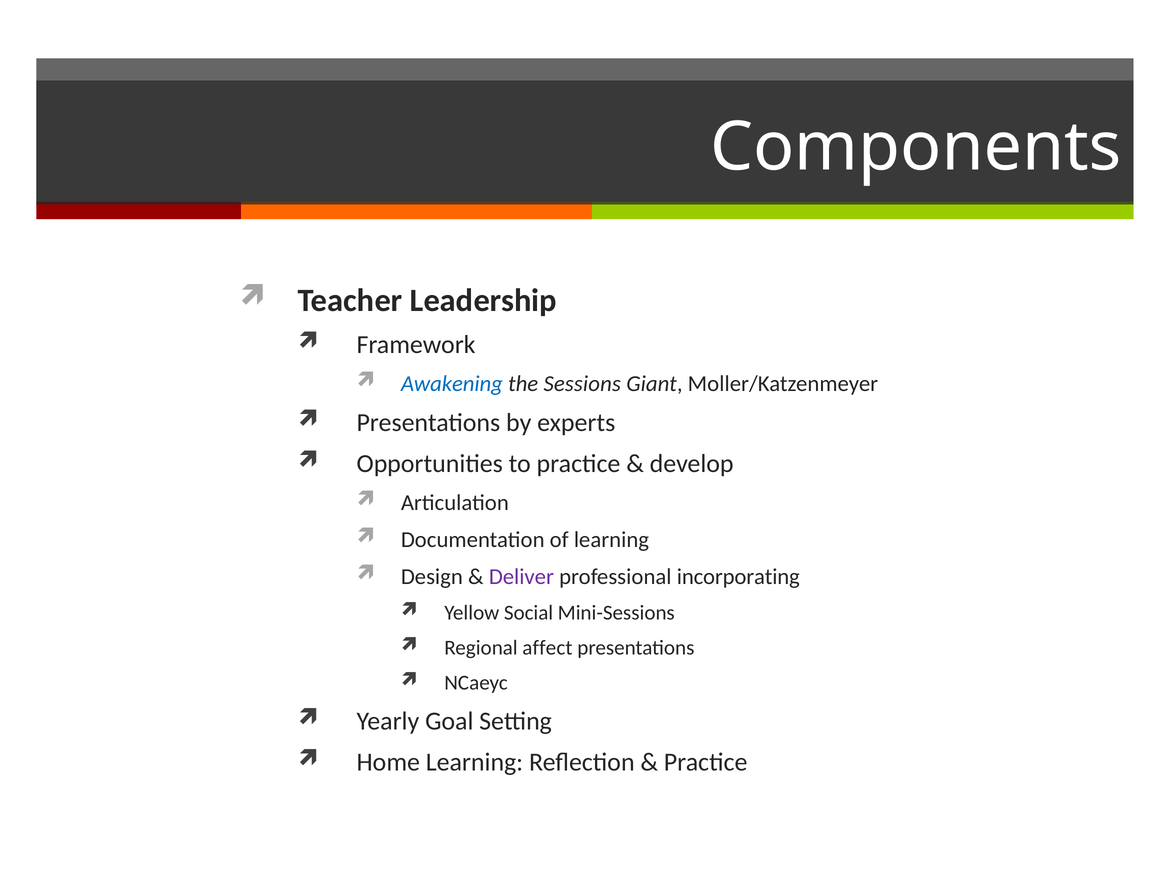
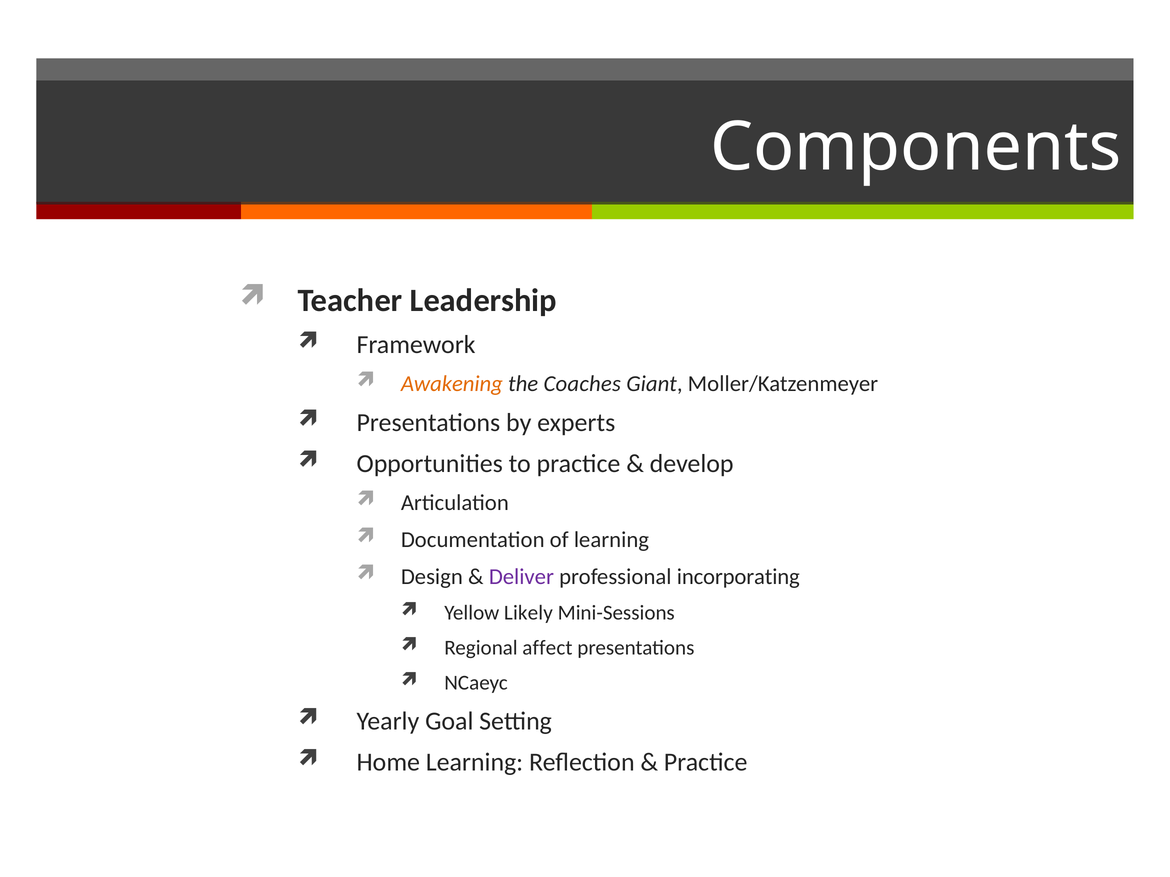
Awakening colour: blue -> orange (452, 384)
Sessions: Sessions -> Coaches (582, 384)
Social: Social -> Likely (528, 613)
